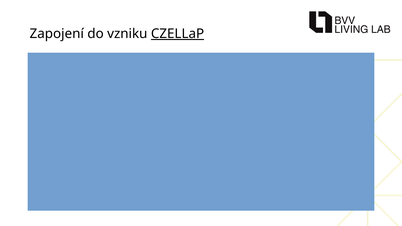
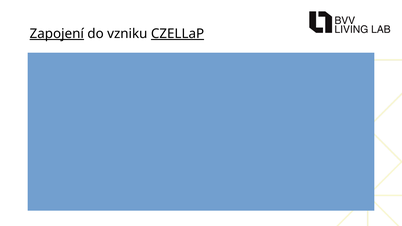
Zapojení underline: none -> present (57, 34)
